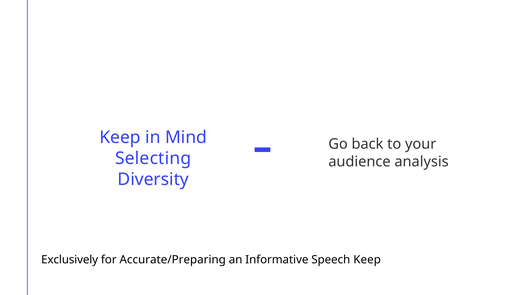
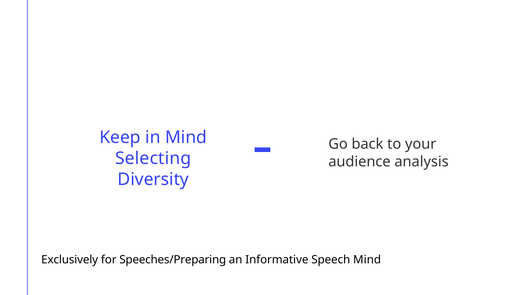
Accurate/Preparing: Accurate/Preparing -> Speeches/Preparing (173, 260)
Speech Keep: Keep -> Mind (367, 260)
